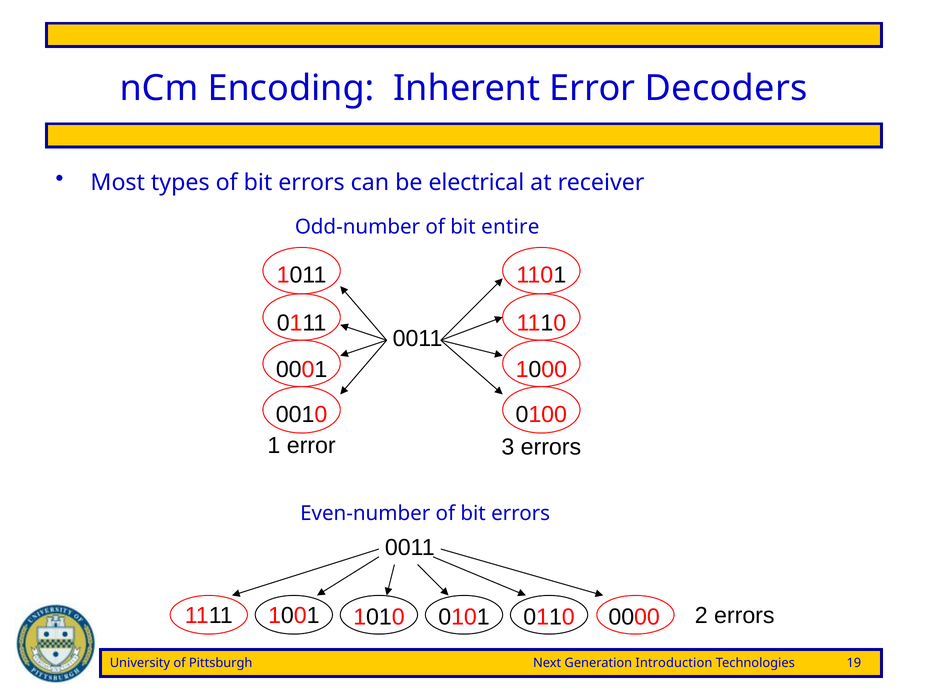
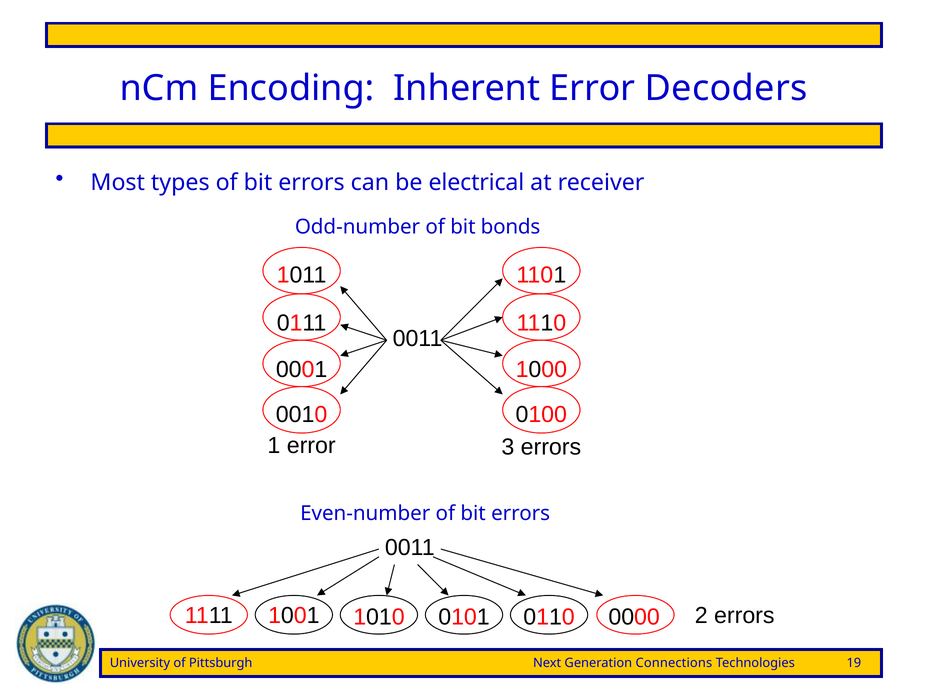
entire: entire -> bonds (511, 227)
Introduction: Introduction -> Connections (674, 663)
